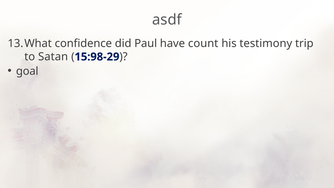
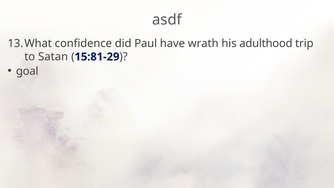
count: count -> wrath (203, 43)
testimony: testimony -> adulthood (266, 43)
15:98-29: 15:98-29 -> 15:81-29 (97, 57)
